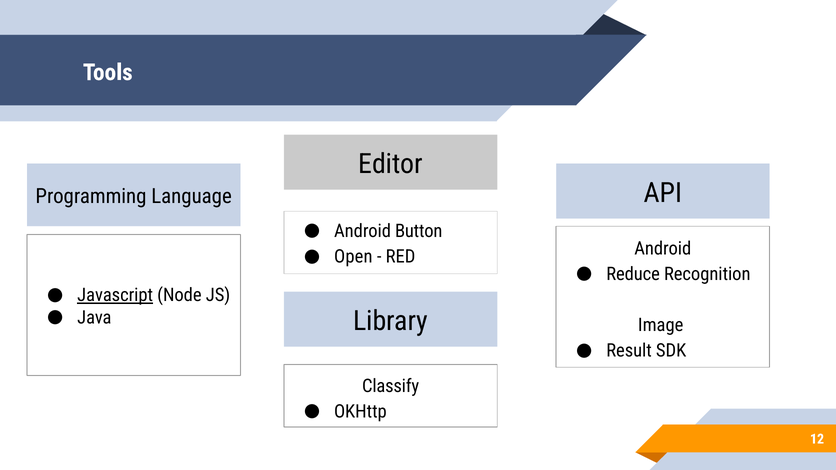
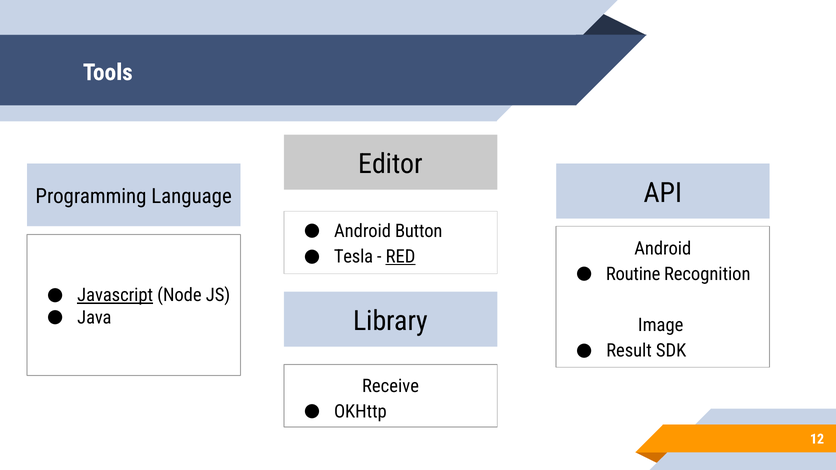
Open: Open -> Tesla (353, 257)
RED underline: none -> present (401, 257)
Reduce: Reduce -> Routine (633, 274)
Classify: Classify -> Receive (391, 386)
